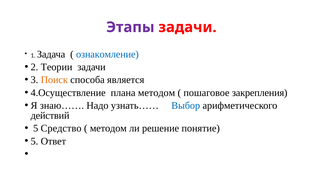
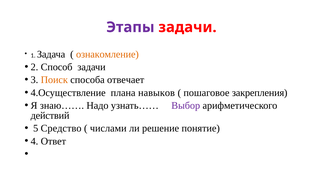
ознакомление colour: blue -> orange (107, 54)
Теории: Теории -> Способ (57, 67)
является: является -> отвечает (126, 80)
плана методом: методом -> навыков (156, 93)
Выбор colour: blue -> purple (186, 105)
методом: методом -> числами (108, 128)
5: 5 -> 4 (34, 141)
